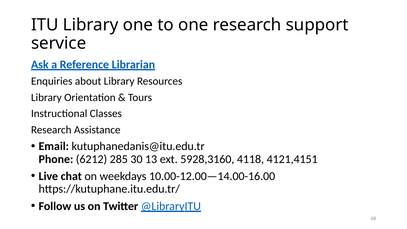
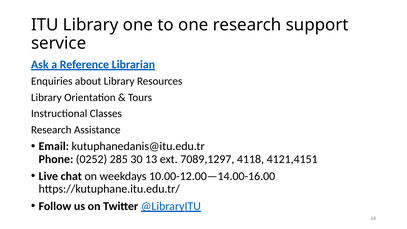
6212: 6212 -> 0252 (92, 159)
5928,3160: 5928,3160 -> 7089,1297 (207, 159)
